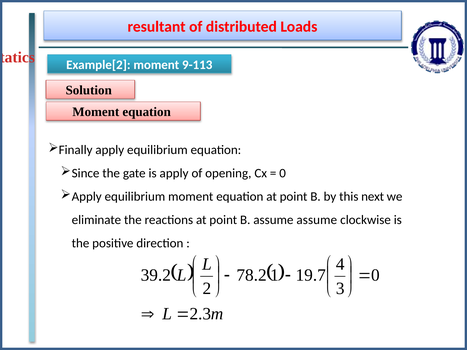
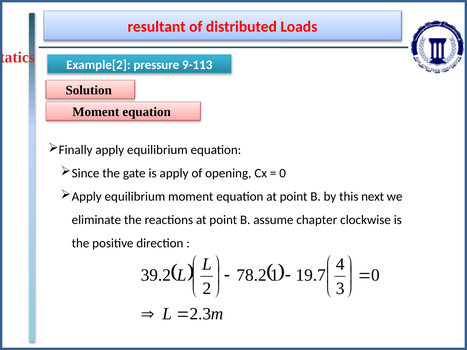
Example[2 moment: moment -> pressure (156, 65)
assume assume: assume -> chapter (317, 220)
